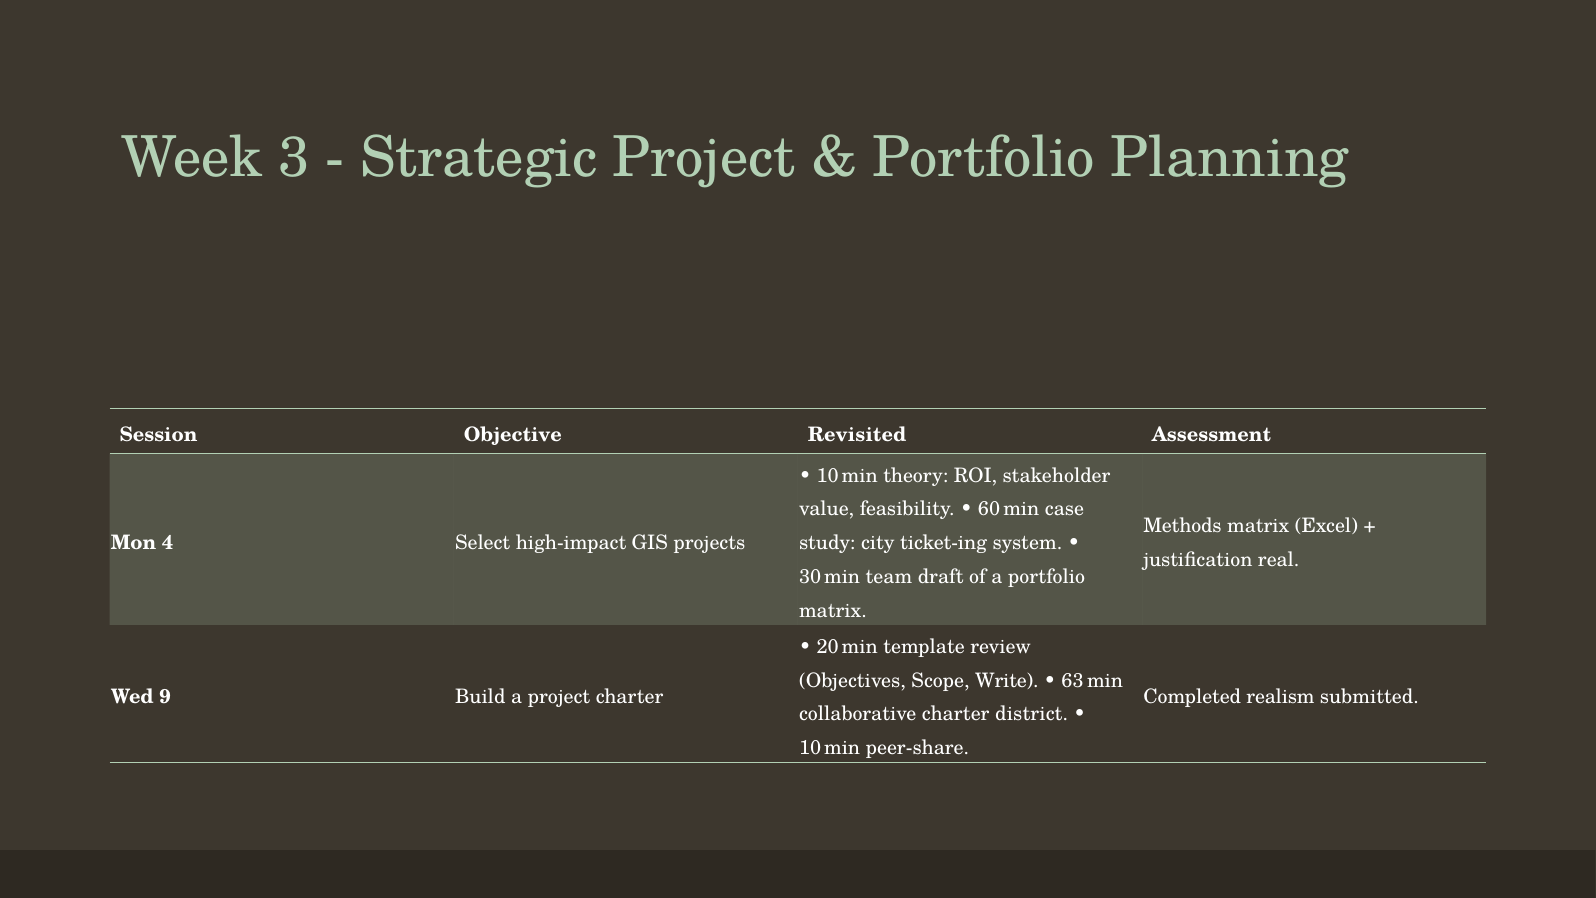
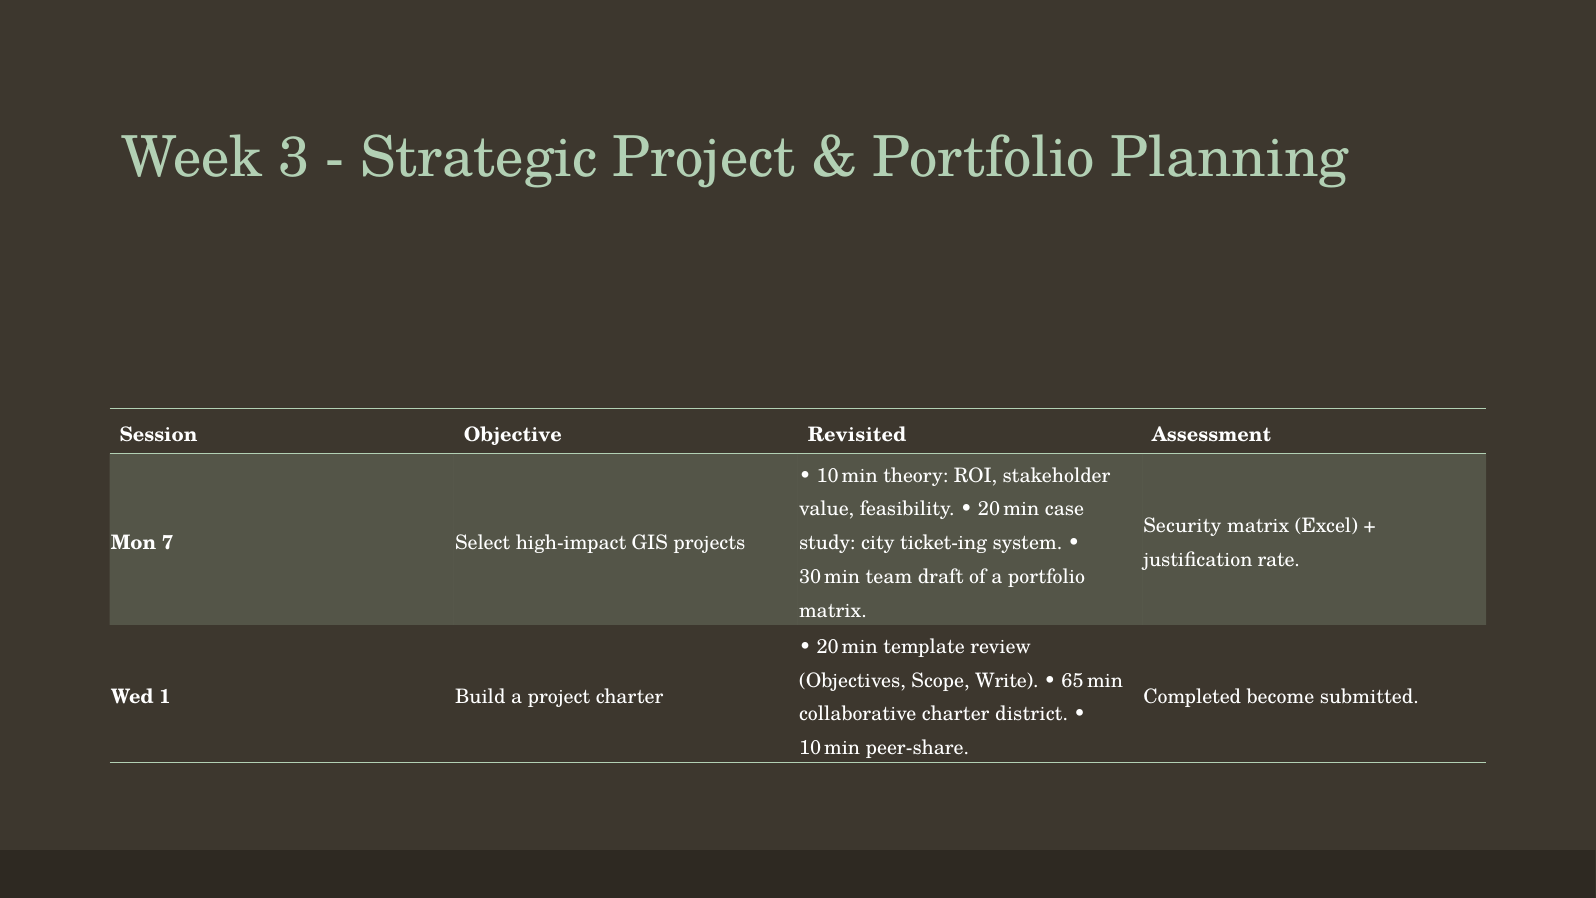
60: 60 -> 20 (989, 509)
Methods: Methods -> Security (1182, 526)
4: 4 -> 7 (168, 543)
real: real -> rate (1279, 560)
63: 63 -> 65 (1072, 680)
realism: realism -> become (1280, 697)
9: 9 -> 1 (165, 697)
